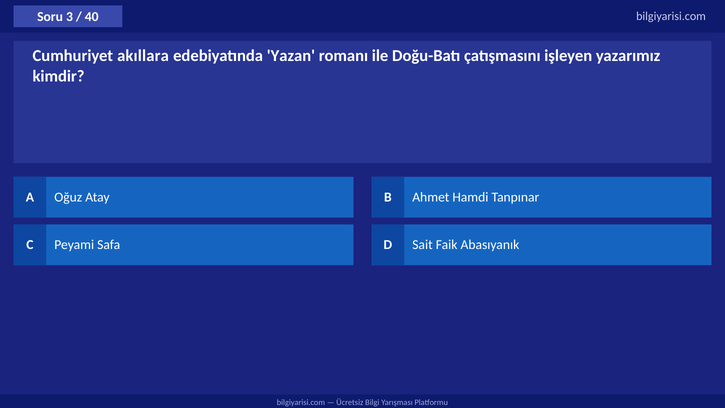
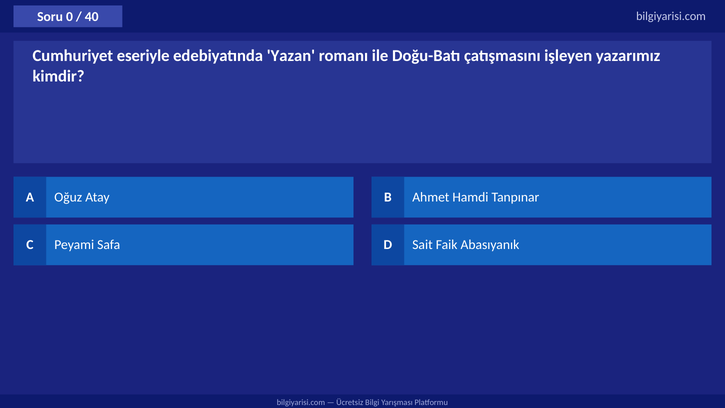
3: 3 -> 0 (69, 17)
akıllara: akıllara -> eseriyle (143, 56)
